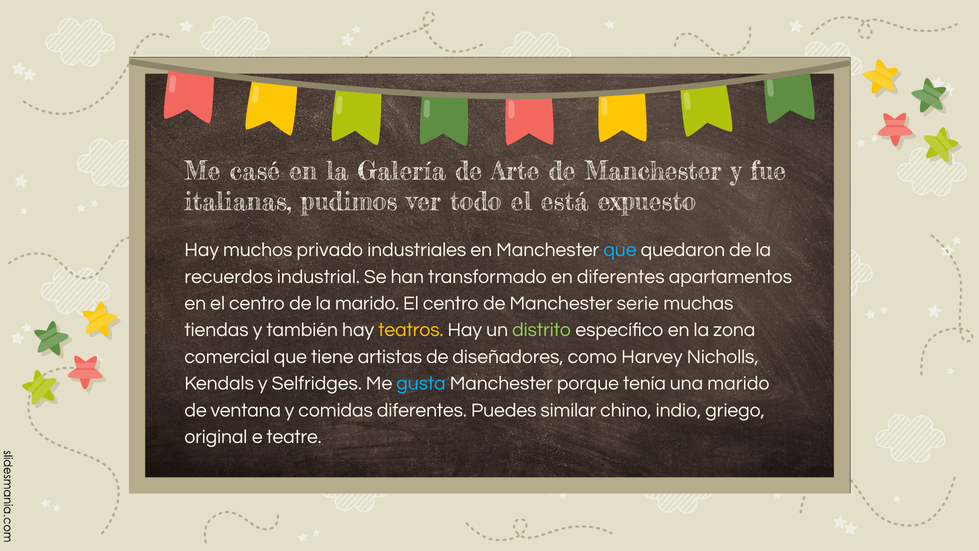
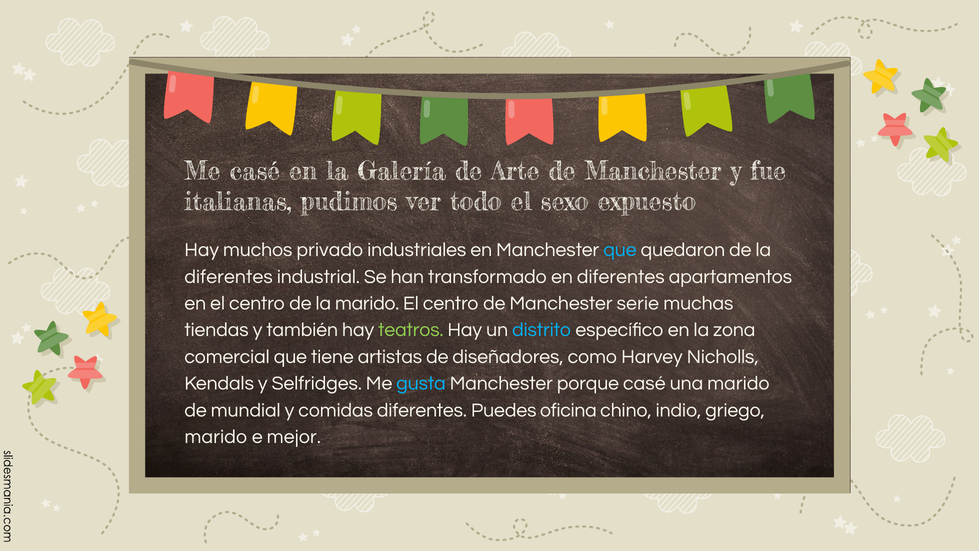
está: está -> sexo (565, 202)
recuerdos: recuerdos -> diferentes (229, 276)
teatros colour: yellow -> light green (411, 330)
distrito colour: light green -> light blue (542, 330)
porque tenía: tenía -> casé (644, 383)
ventana: ventana -> mundial (246, 410)
similar: similar -> oficina (568, 410)
original: original -> marido (216, 437)
teatre: teatre -> mejor (294, 437)
